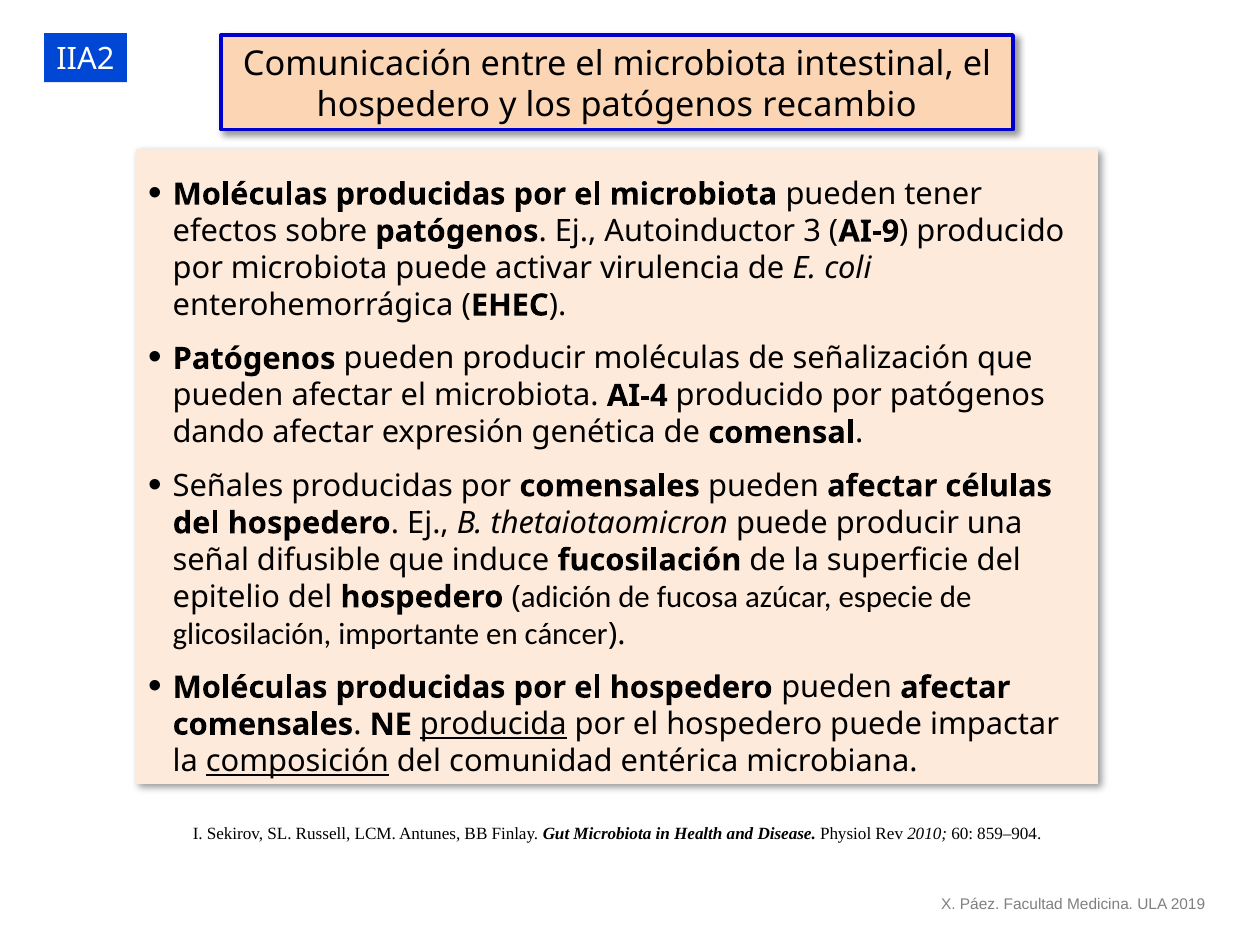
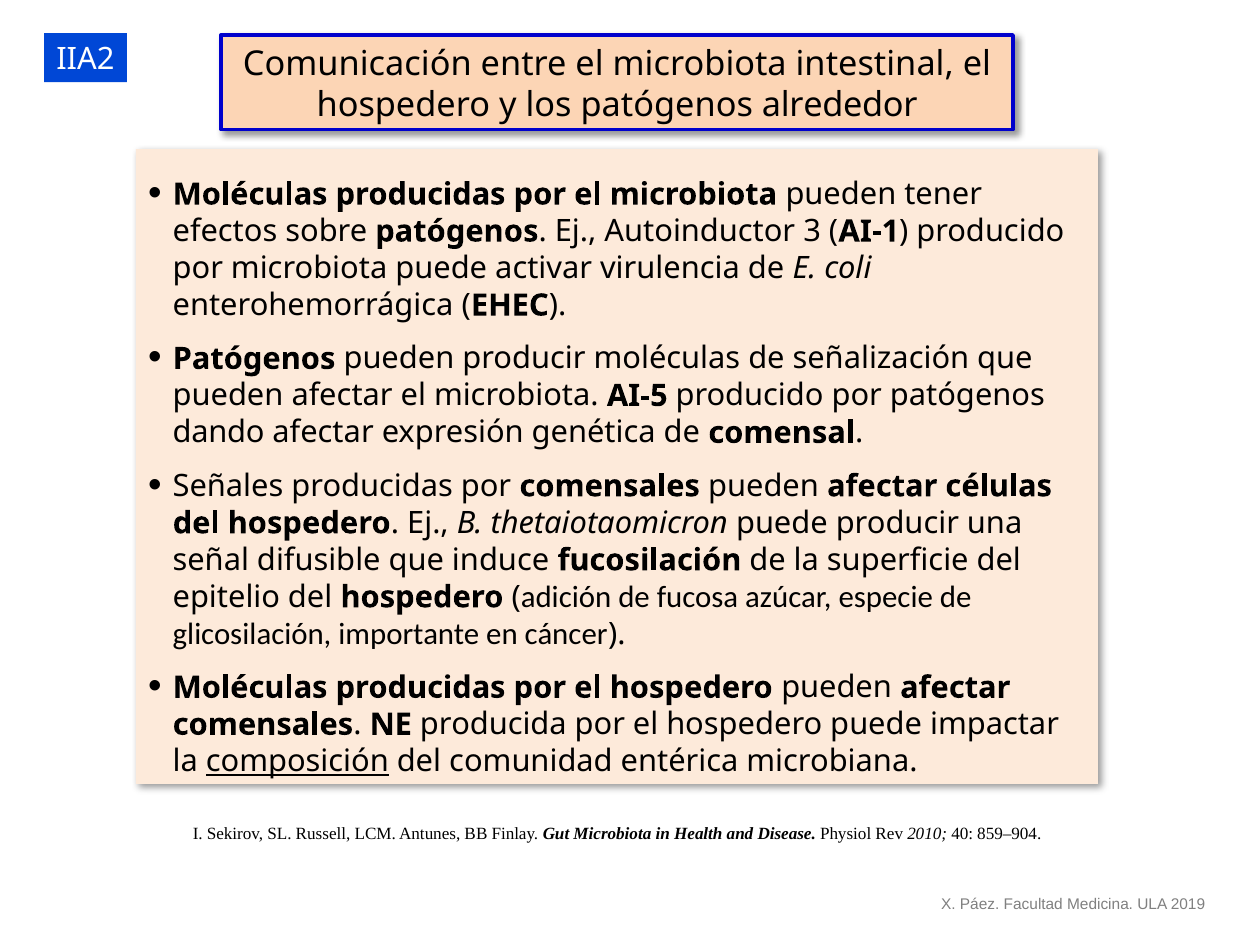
recambio: recambio -> alrededor (840, 105)
AI-9: AI-9 -> AI-1 (869, 231)
AI-4: AI-4 -> AI-5 (637, 396)
producida underline: present -> none (493, 725)
60: 60 -> 40 (962, 834)
